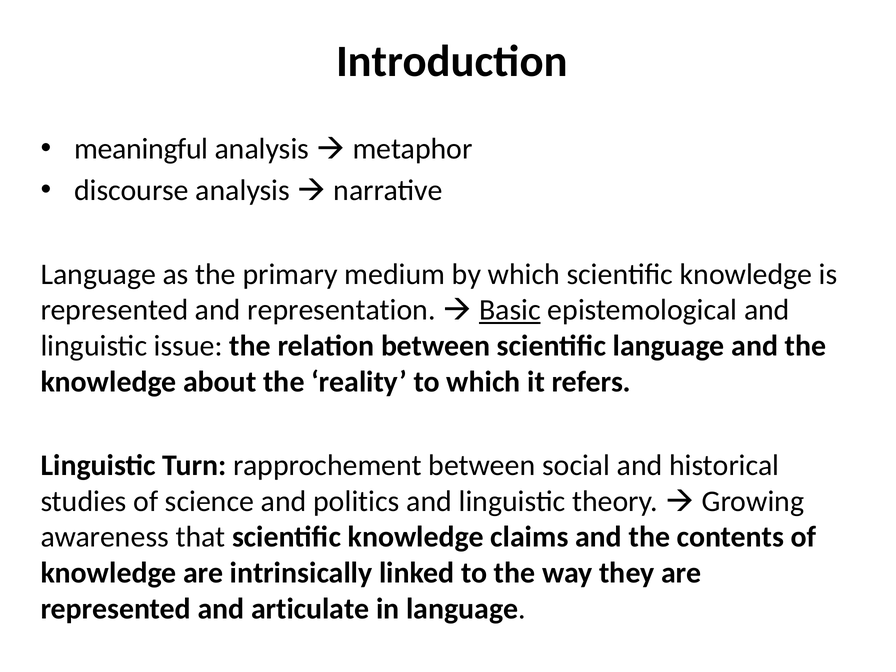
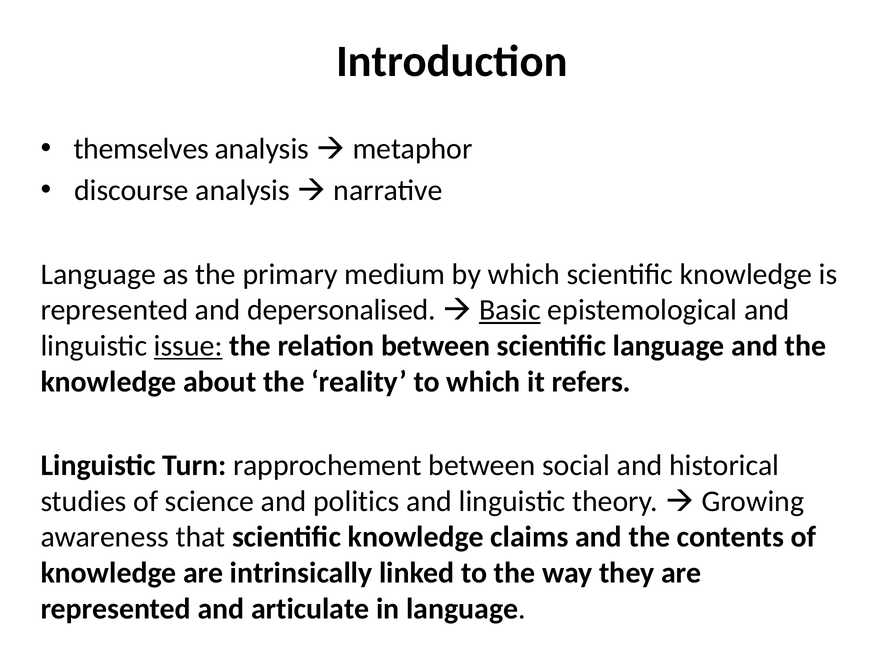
meaningful: meaningful -> themselves (141, 149)
representation: representation -> depersonalised (342, 310)
issue underline: none -> present (188, 346)
